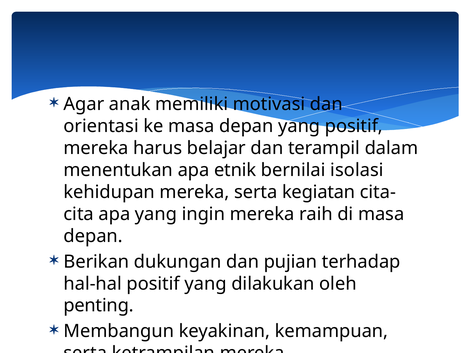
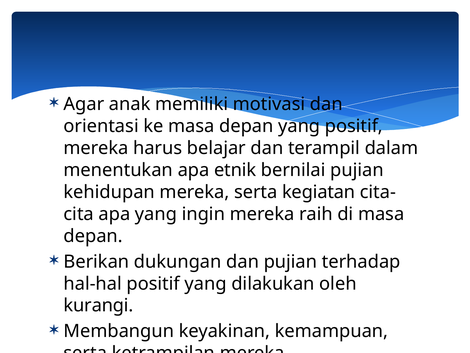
bernilai isolasi: isolasi -> pujian (357, 170)
penting: penting -> kurangi (99, 305)
